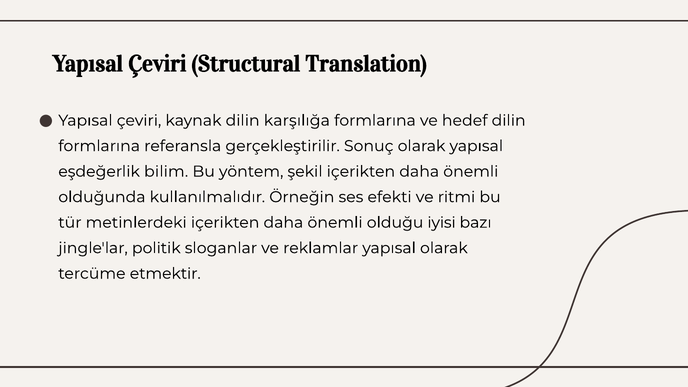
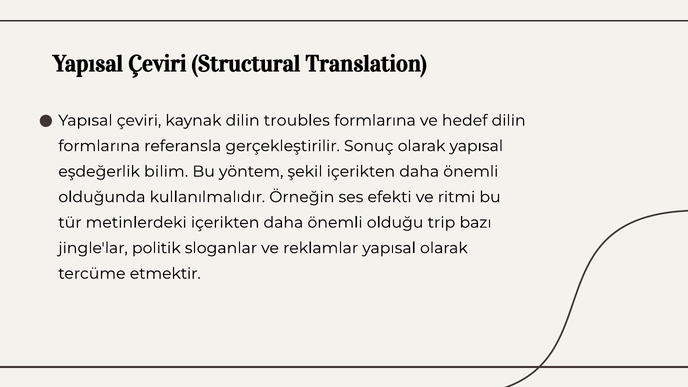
karşılığa: karşılığa -> troubles (297, 120)
iyisi: iyisi -> trip (441, 223)
